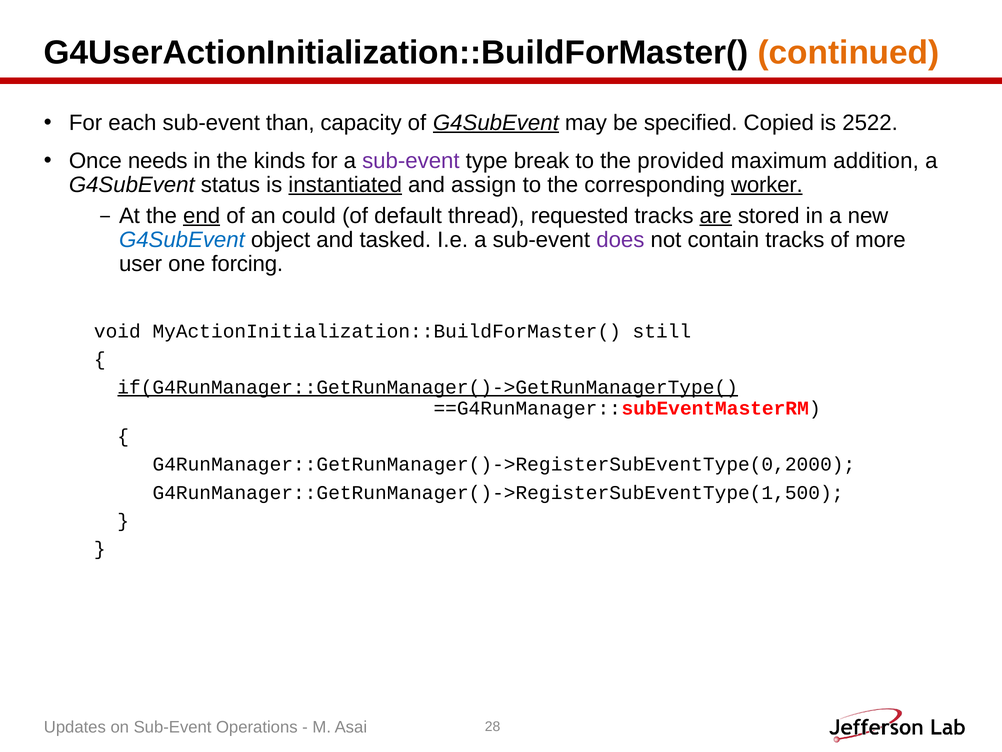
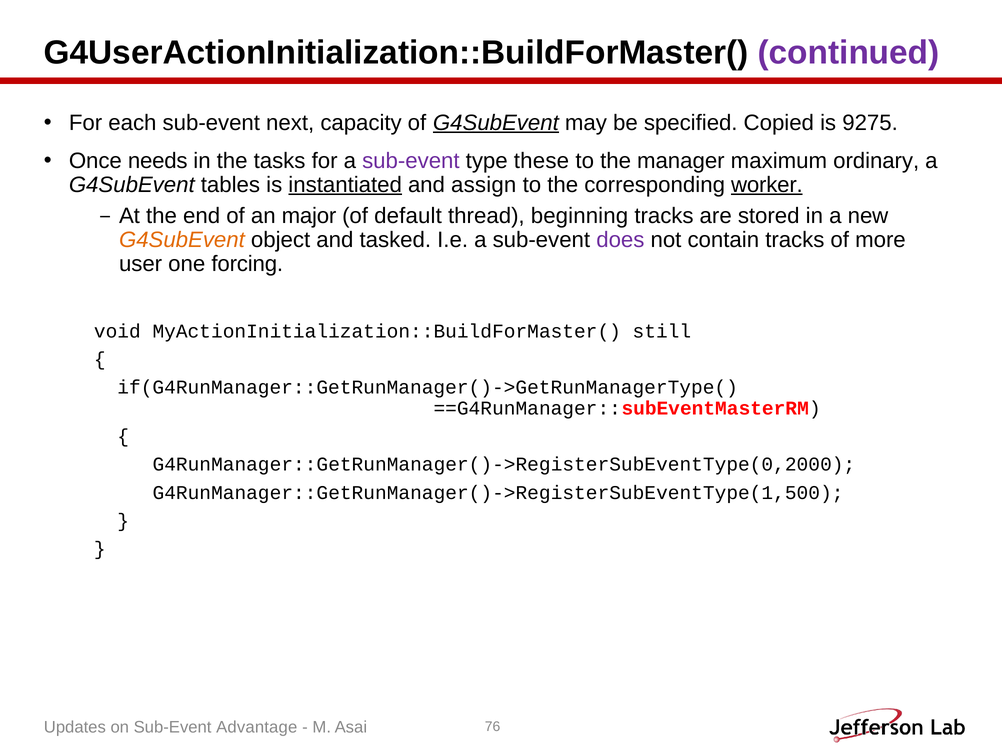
continued colour: orange -> purple (849, 53)
than: than -> next (290, 123)
2522: 2522 -> 9275 (870, 123)
kinds: kinds -> tasks (280, 161)
break: break -> these (541, 161)
provided: provided -> manager (681, 161)
addition: addition -> ordinary (876, 161)
status: status -> tables (230, 185)
end underline: present -> none (202, 216)
could: could -> major (309, 216)
requested: requested -> beginning (579, 216)
are underline: present -> none (716, 216)
G4SubEvent colour: blue -> orange (182, 240)
if(G4RunManager::GetRunManager()->GetRunManagerType( underline: present -> none (428, 387)
Operations: Operations -> Advantage (257, 727)
28: 28 -> 76 (493, 726)
